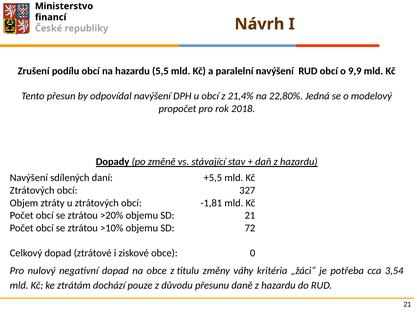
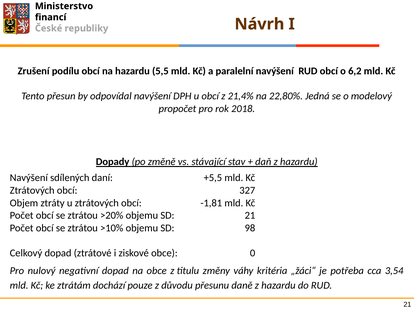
9,9: 9,9 -> 6,2 (355, 71)
72: 72 -> 98 (250, 228)
